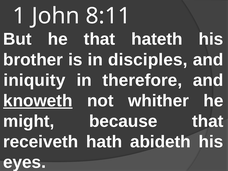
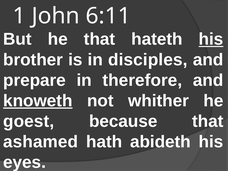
8:11: 8:11 -> 6:11 (108, 16)
his underline: none -> present (211, 39)
iniquity: iniquity -> prepare (34, 80)
might: might -> goest (29, 121)
receiveth: receiveth -> ashamed (41, 142)
